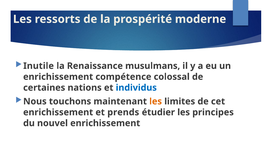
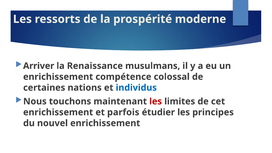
Inutile: Inutile -> Arriver (39, 66)
les colour: orange -> red (156, 101)
prends: prends -> parfois (123, 112)
